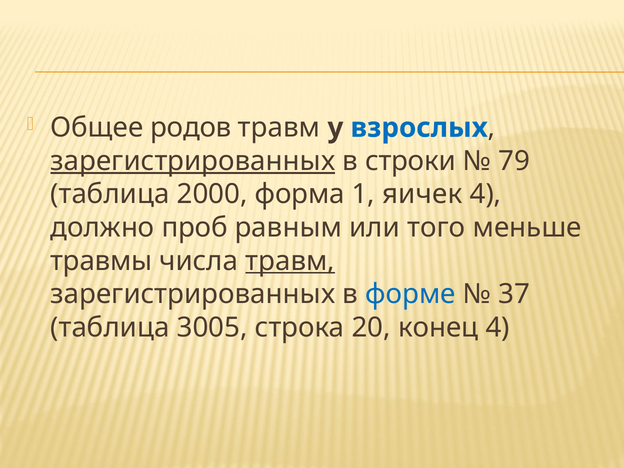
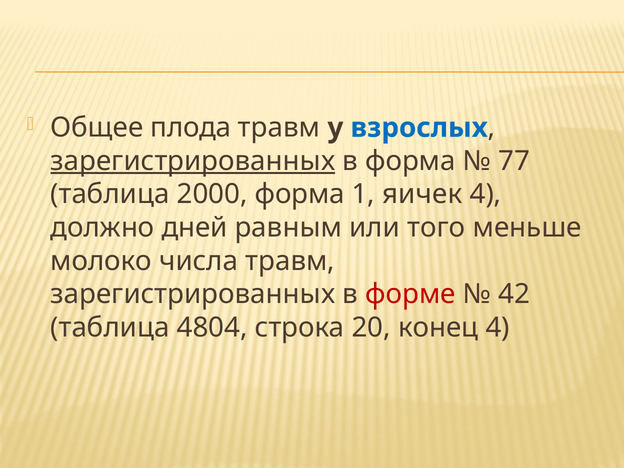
родов: родов -> плода (191, 128)
в строки: строки -> форма (410, 161)
79: 79 -> 77 (514, 161)
проб: проб -> дней (195, 228)
травмы: травмы -> молоко (101, 261)
травм underline: present -> none (290, 261)
форме colour: blue -> red (410, 294)
37: 37 -> 42 (514, 294)
3005: 3005 -> 4804 (212, 327)
